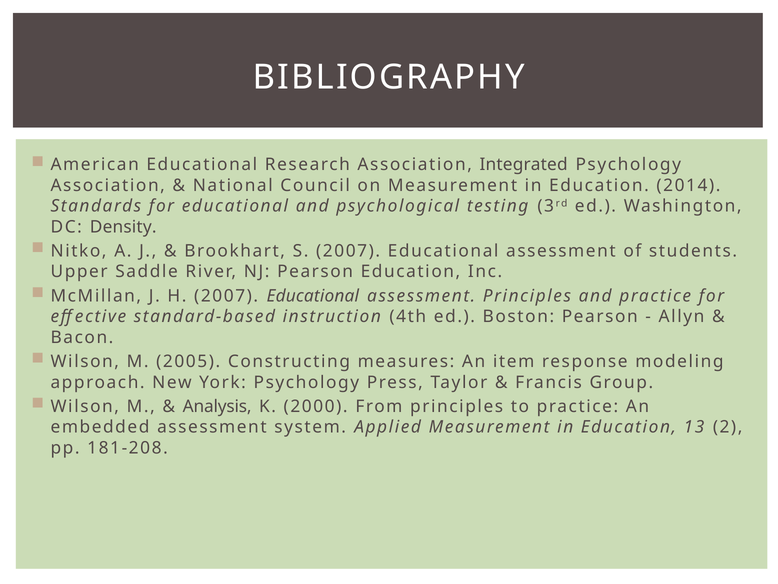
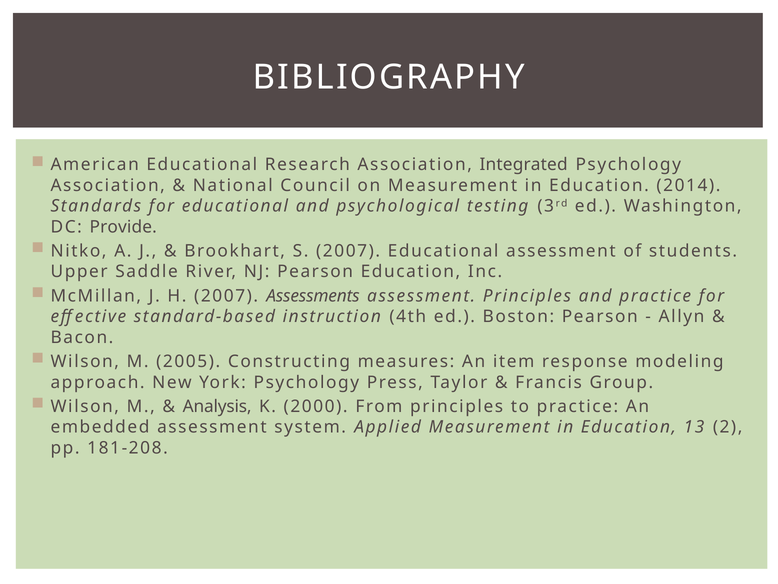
Density: Density -> Provide (123, 227)
H 2007 Educational: Educational -> Assessments (313, 296)
